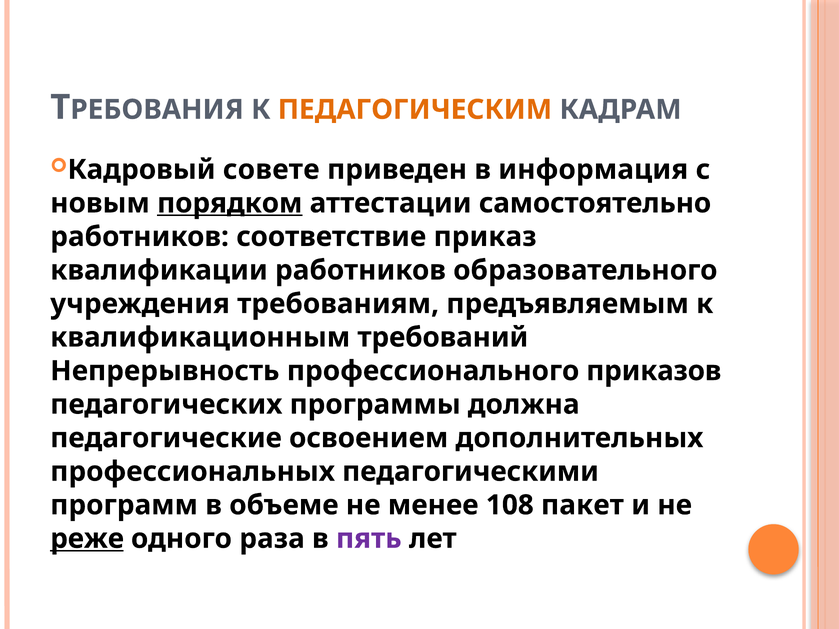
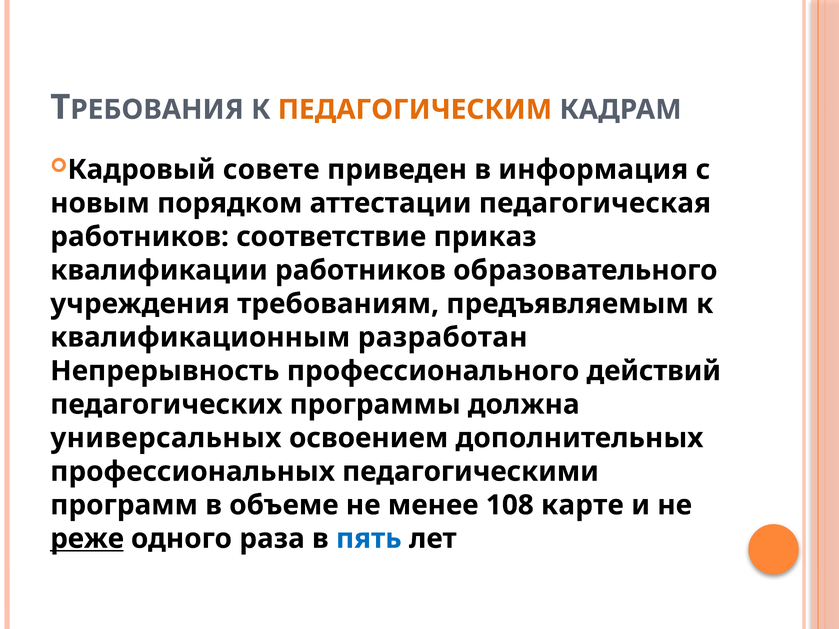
порядком underline: present -> none (230, 203)
самостоятельно: самостоятельно -> педагогическая (595, 203)
требований: требований -> разработан (443, 337)
приказов: приказов -> действий (654, 371)
педагогические: педагогические -> универсальных (166, 438)
пакет: пакет -> карте (582, 505)
пять colour: purple -> blue (369, 539)
